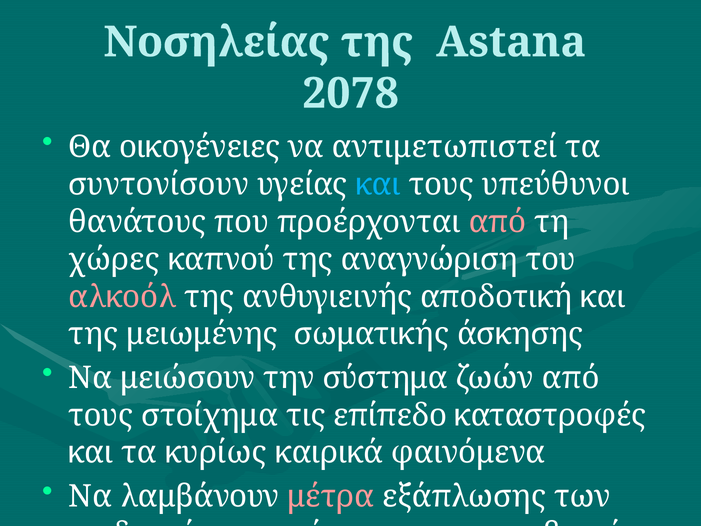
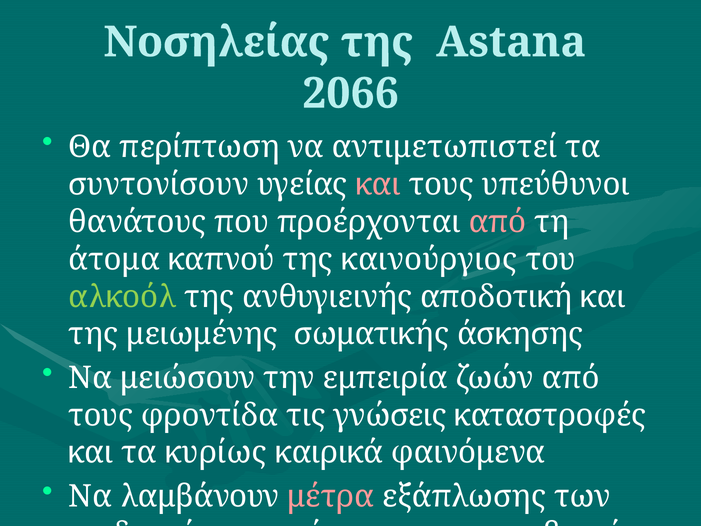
2078: 2078 -> 2066 (350, 94)
οικογένειες: οικογένειες -> περίπτωση (200, 147)
και colour: light blue -> pink (378, 184)
χώρες: χώρες -> άτομα (114, 259)
αναγνώριση: αναγνώριση -> καινούργιος (429, 259)
αλκοόλ colour: pink -> light green (122, 297)
σύστημα: σύστημα -> εμπειρία (385, 378)
στοίχημα: στοίχημα -> φροντίδα (210, 415)
επίπεδο: επίπεδο -> γνώσεις (390, 415)
